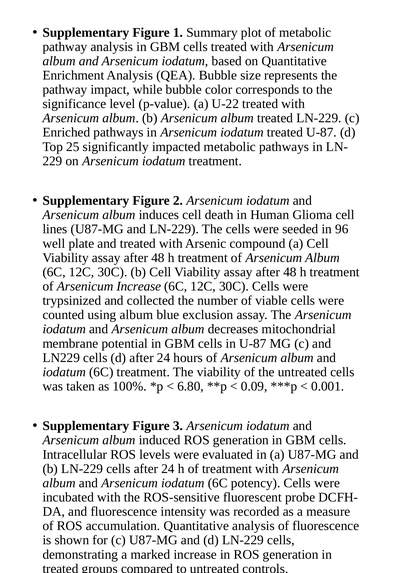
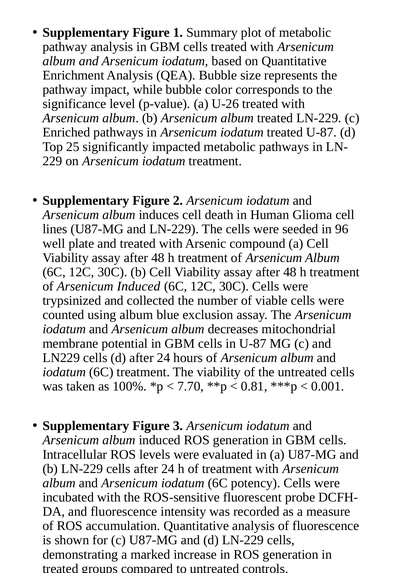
U-22: U-22 -> U-26 (225, 104)
Arsenicum Increase: Increase -> Induced (139, 286)
6.80: 6.80 -> 7.70 (191, 387)
0.09: 0.09 -> 0.81 (254, 387)
